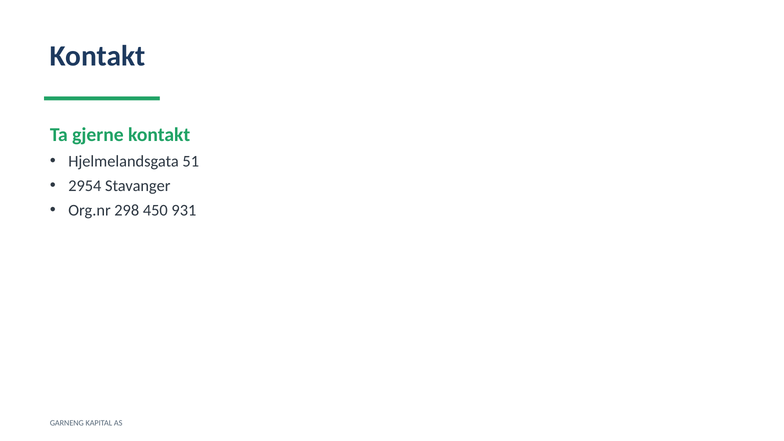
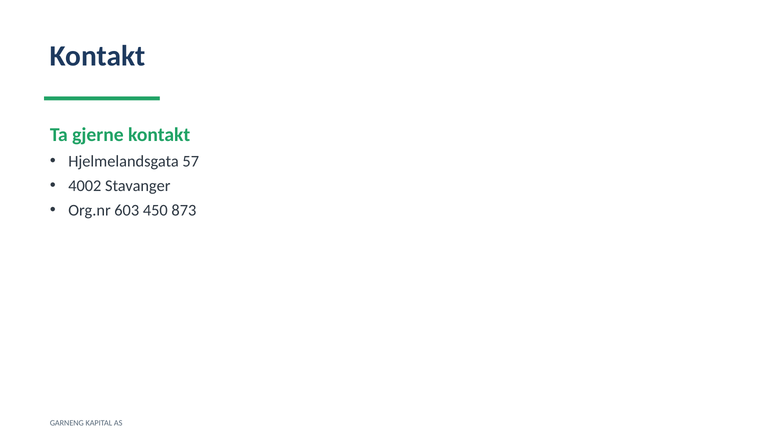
51: 51 -> 57 (191, 161)
2954: 2954 -> 4002 (85, 186)
298: 298 -> 603 (127, 210)
931: 931 -> 873 (184, 210)
